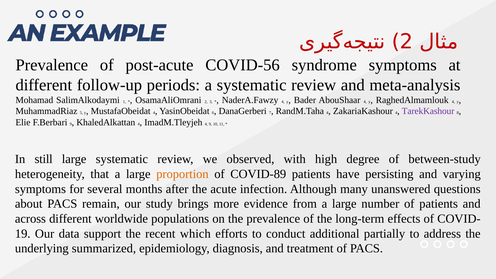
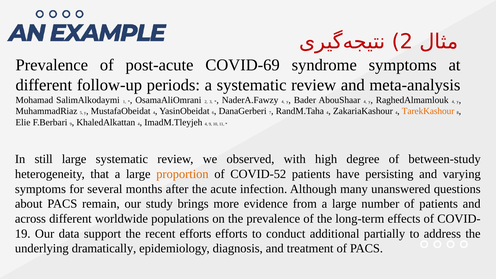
COVID-56: COVID-56 -> COVID-69 (243, 65)
TarekKashour colour: purple -> orange (428, 111)
COVID-89: COVID-89 -> COVID-52 (258, 174)
recent which: which -> efforts (195, 234)
summarized: summarized -> dramatically (104, 248)
